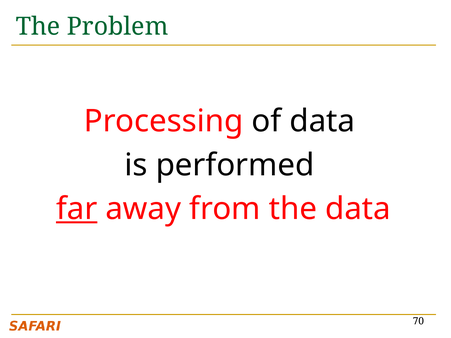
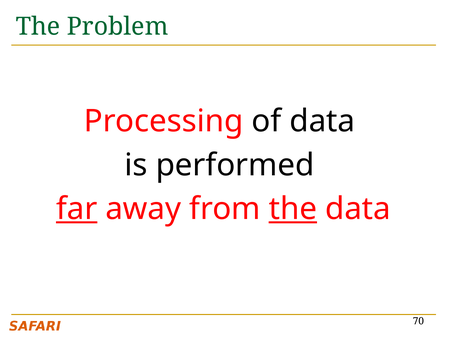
the underline: none -> present (293, 209)
